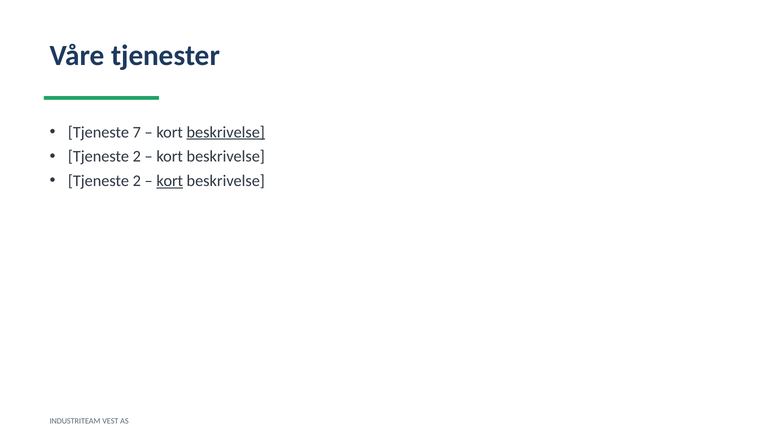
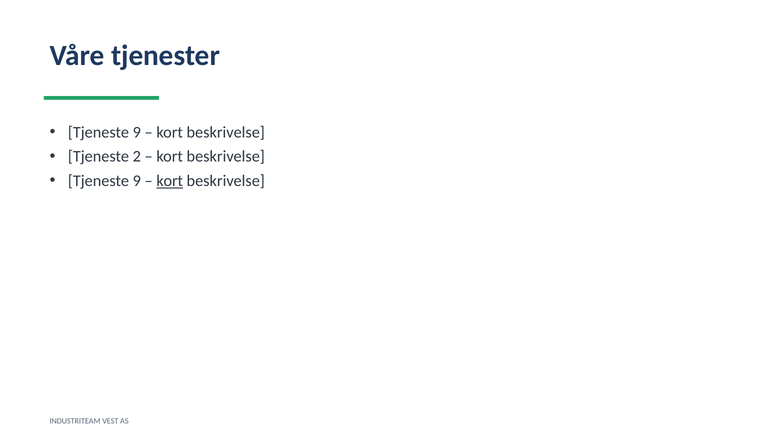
7: 7 -> 9 (137, 132)
beskrivelse underline: present -> none (226, 132)
2: 2 -> 9 (137, 181)
